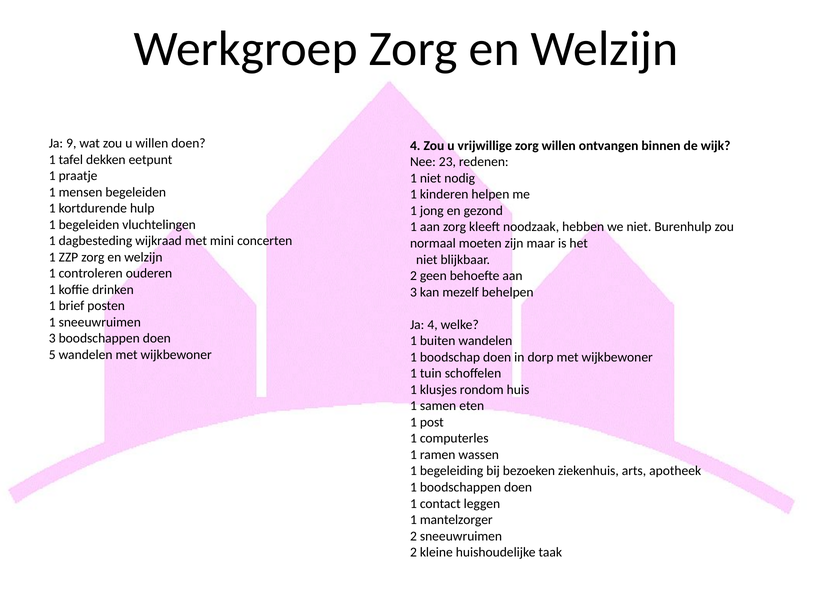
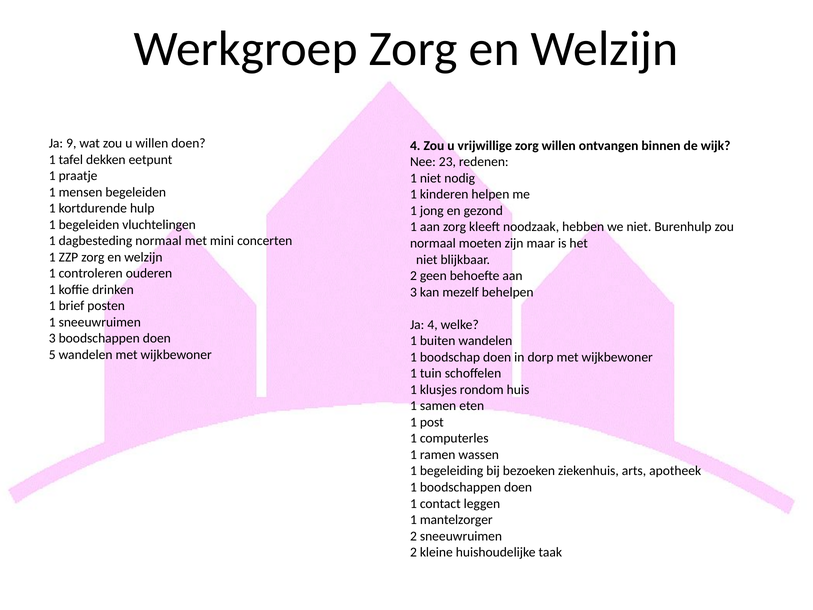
dagbesteding wijkraad: wijkraad -> normaal (159, 241)
